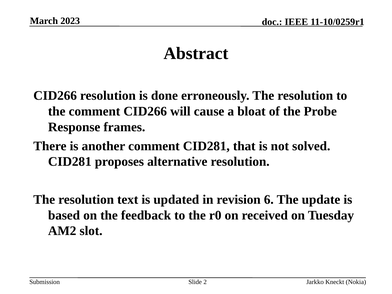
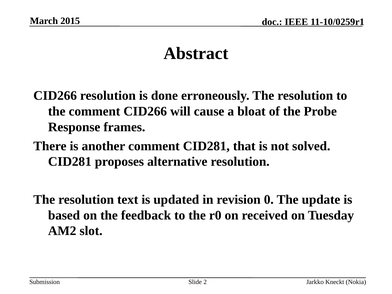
2023: 2023 -> 2015 (70, 21)
6: 6 -> 0 (269, 200)
